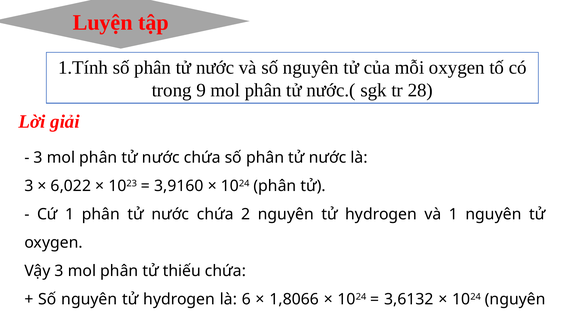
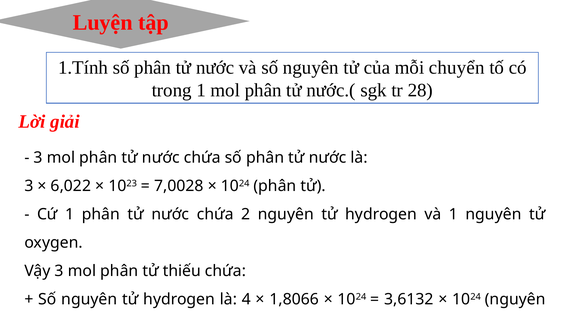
mỗi oxygen: oxygen -> chuyển (457, 68)
trong 9: 9 -> 1 (201, 91)
3,9160: 3,9160 -> 7,0028 (179, 186)
6: 6 -> 4 (246, 300)
